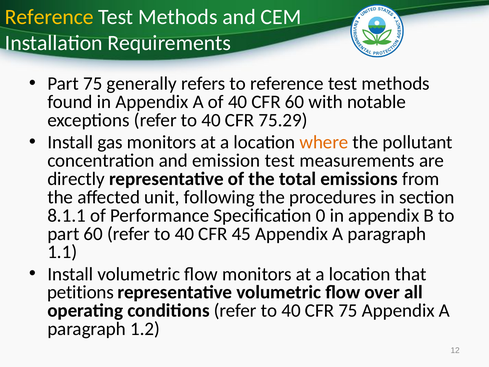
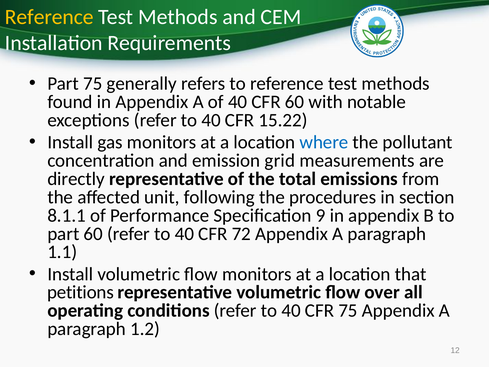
75.29: 75.29 -> 15.22 (283, 120)
where colour: orange -> blue (324, 142)
emission test: test -> grid (280, 160)
0: 0 -> 9 (321, 215)
45: 45 -> 72 (241, 234)
